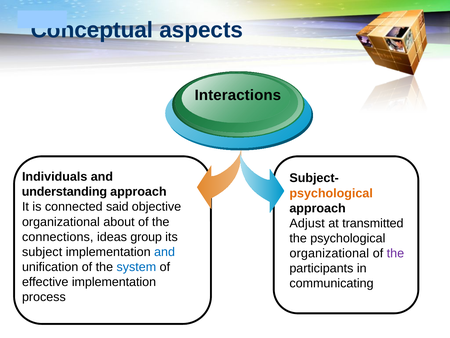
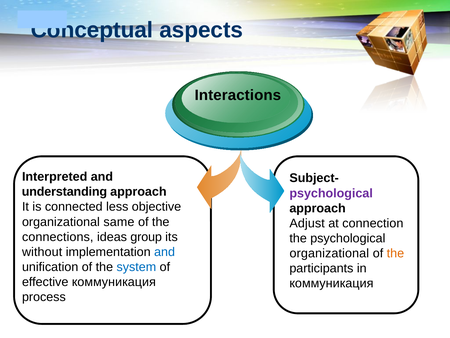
Individuals: Individuals -> Interpreted (55, 177)
psychological colour: orange -> purple (331, 193)
said: said -> less (117, 207)
about: about -> same (119, 222)
transmitted: transmitted -> connection (373, 223)
subject: subject -> without (42, 252)
the colour: purple -> orange (395, 253)
effective implementation: implementation -> коммуникация (114, 282)
communicating: communicating -> коммуникация (331, 283)
